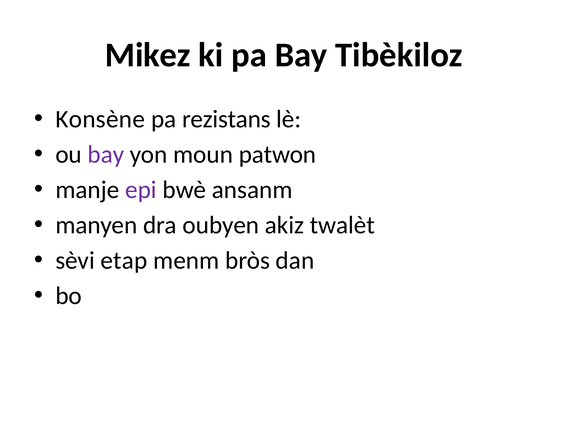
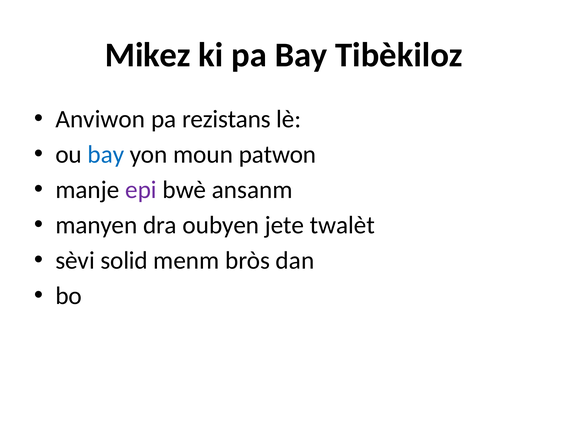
Konsène: Konsène -> Anviwon (100, 119)
bay colour: purple -> blue (106, 155)
akiz: akiz -> jete (284, 225)
etap: etap -> solid (124, 261)
